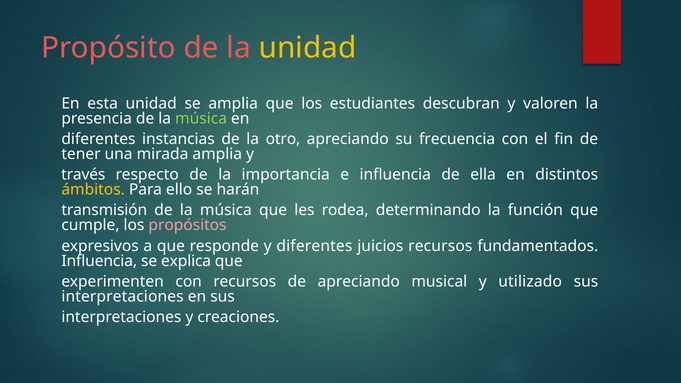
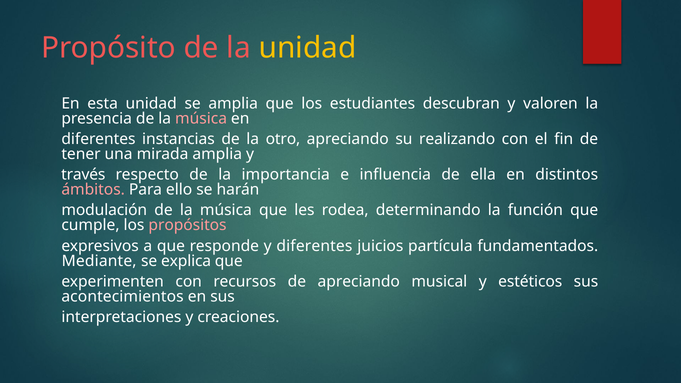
música colour: light green -> pink (201, 118)
frecuencia: frecuencia -> realizando (457, 139)
ámbitos colour: yellow -> pink (93, 190)
transmisión: transmisión -> modulación (104, 210)
juicios recursos: recursos -> partícula (440, 246)
Influencia: Influencia -> Mediante (99, 261)
utilizado: utilizado -> estéticos (530, 282)
interpretaciones: interpretaciones -> acontecimientos (123, 297)
